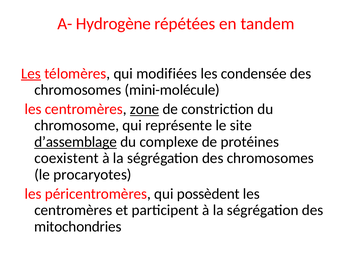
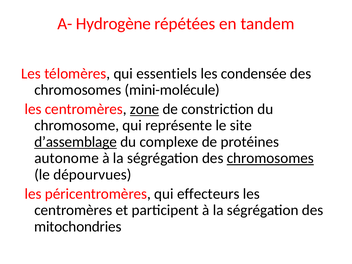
Les underline: present -> none (31, 74)
modifiées: modifiées -> essentiels (167, 74)
coexistent: coexistent -> autonome (67, 158)
chromosomes underline: none -> present (270, 158)
procaryotes: procaryotes -> dépourvues (92, 175)
possèdent: possèdent -> effecteurs (208, 194)
